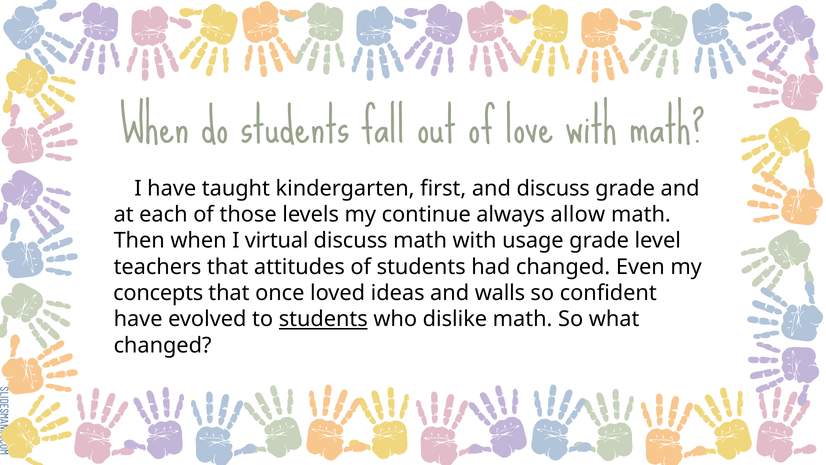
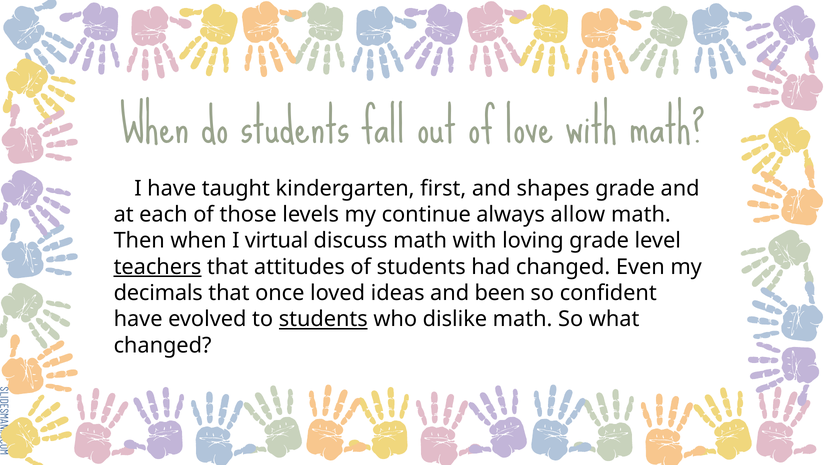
and discuss: discuss -> shapes (553, 188)
usage: usage -> loving (533, 241)
teachers underline: none -> present (158, 267)
concepts: concepts -> decimals (158, 293)
walls: walls -> been (500, 293)
